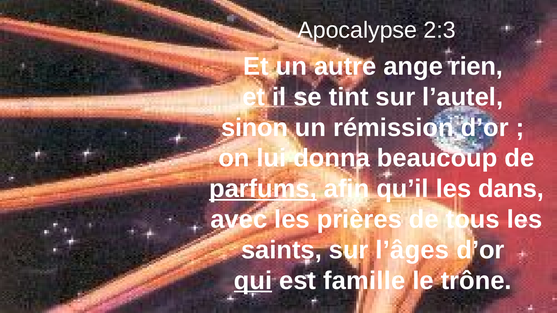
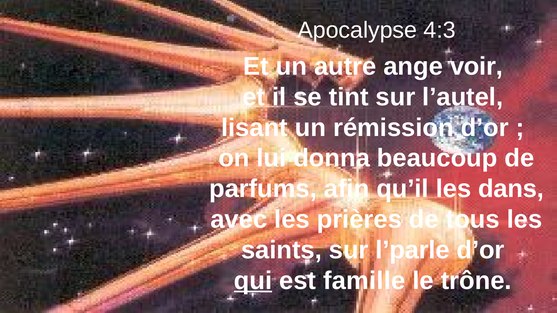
2:3: 2:3 -> 4:3 (440, 30)
rien: rien -> voir (476, 67)
sinon: sinon -> lisant (254, 128)
parfums underline: present -> none (263, 189)
l’âges: l’âges -> l’parle (413, 250)
